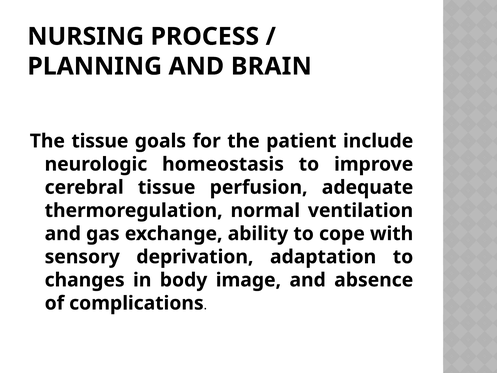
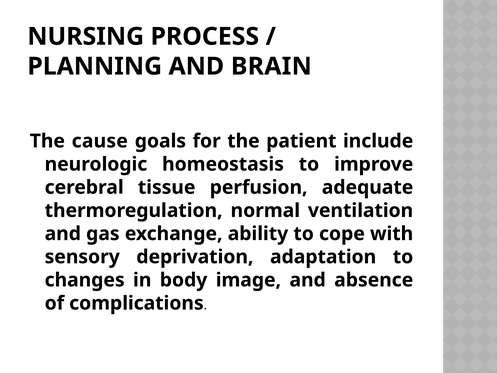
The tissue: tissue -> cause (100, 141)
